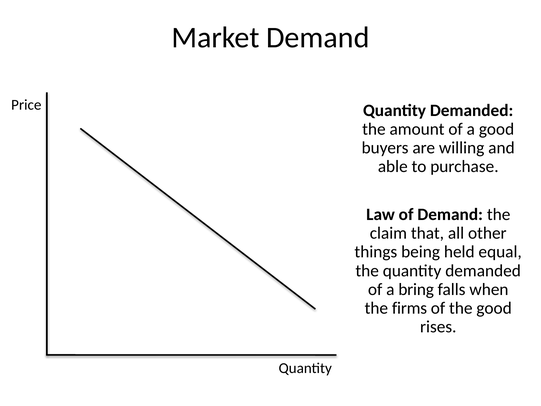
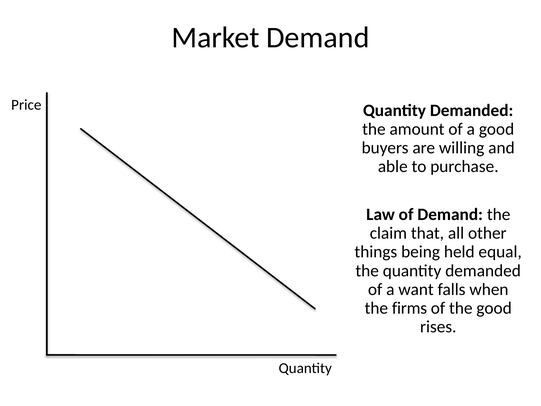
bring: bring -> want (416, 289)
